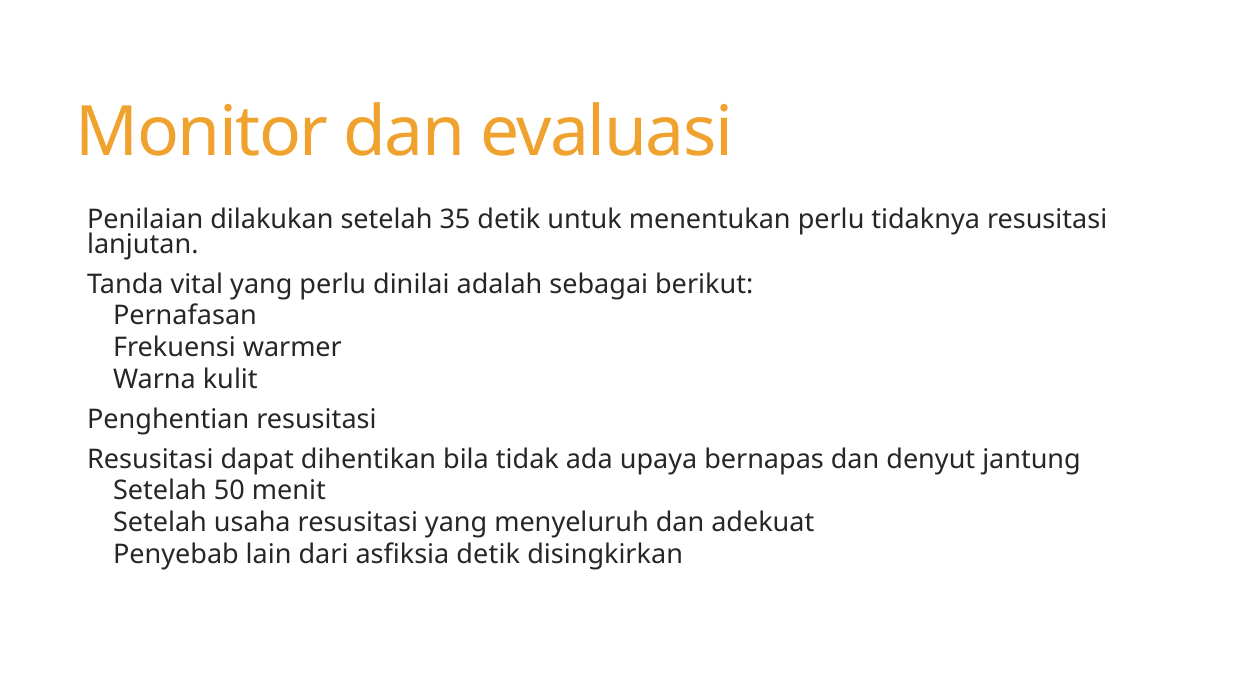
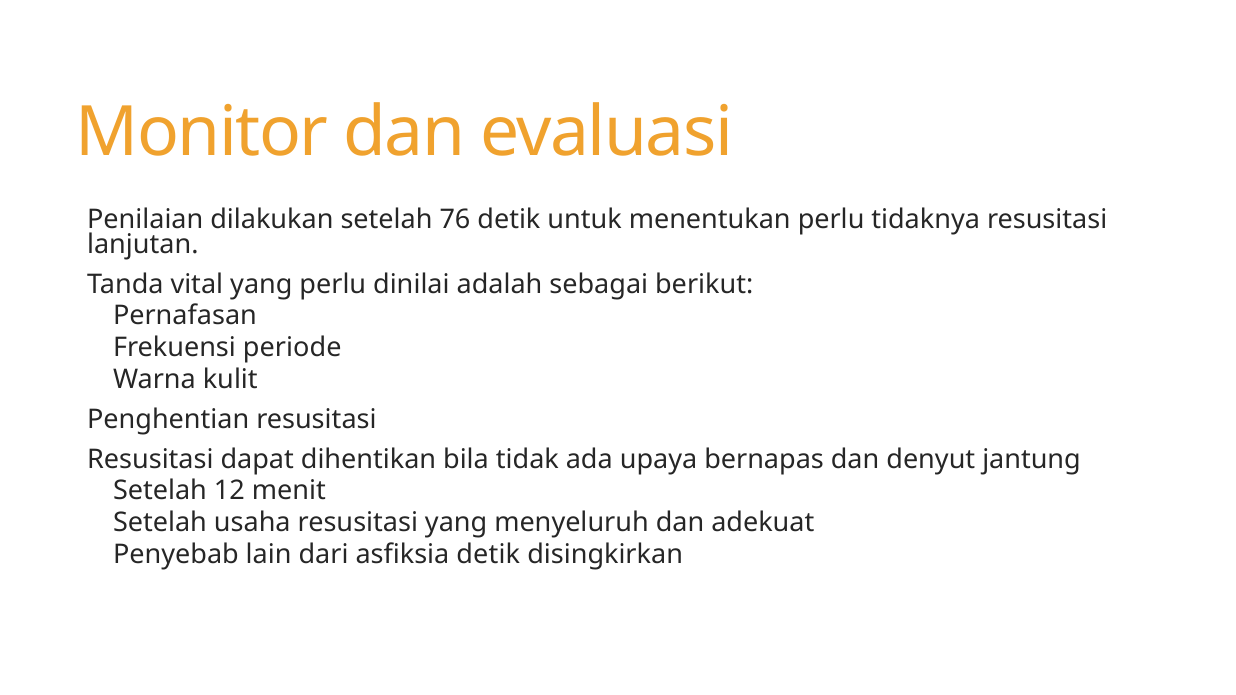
35: 35 -> 76 (455, 220)
warmer: warmer -> periode (292, 348)
50: 50 -> 12 (229, 491)
